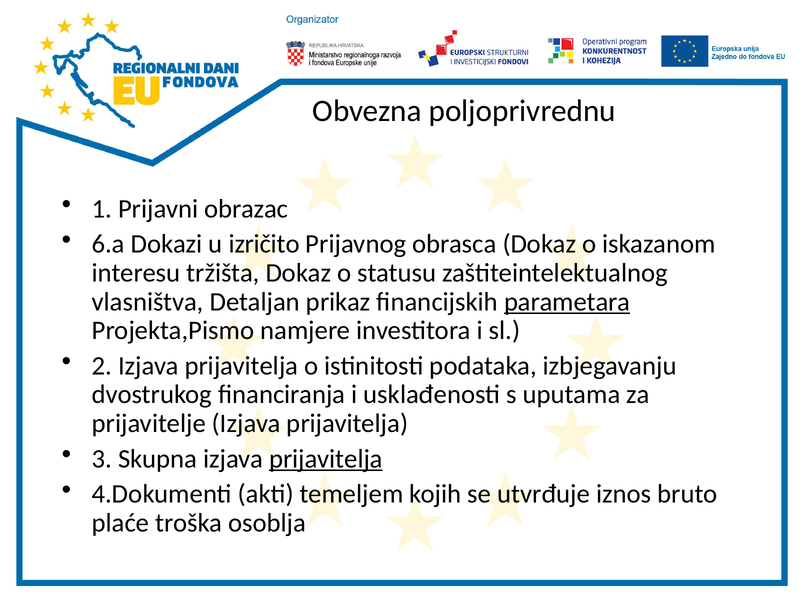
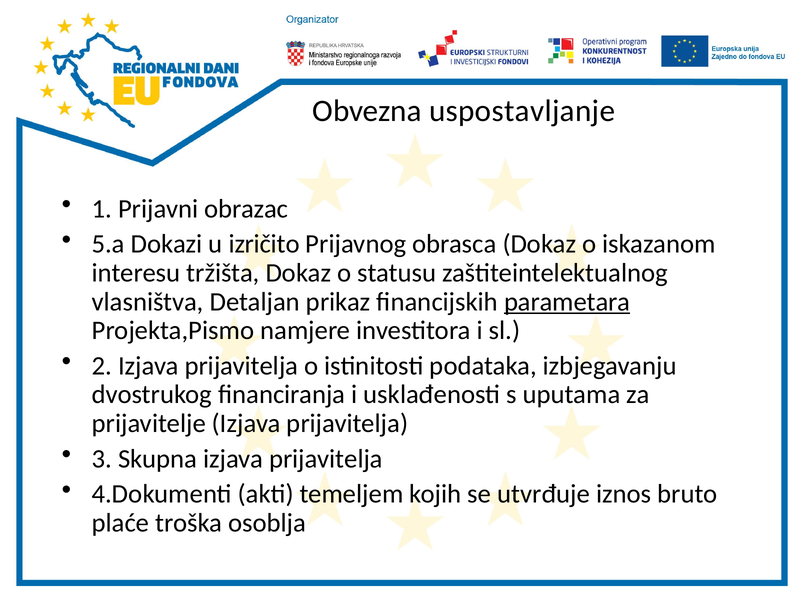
poljoprivrednu: poljoprivrednu -> uspostavljanje (522, 111)
6.a: 6.a -> 5.a (108, 244)
prijavitelja underline: present -> none (326, 459)
